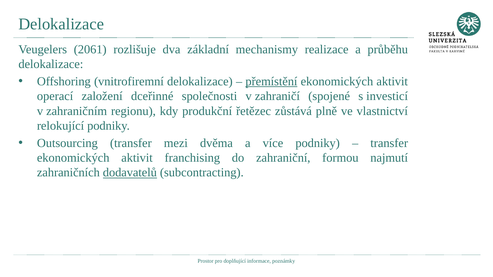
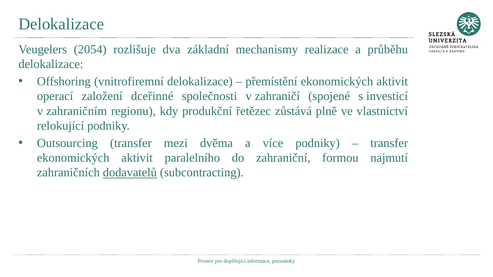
2061: 2061 -> 2054 (90, 50)
přemístění underline: present -> none (271, 82)
franchising: franchising -> paralelního (192, 158)
